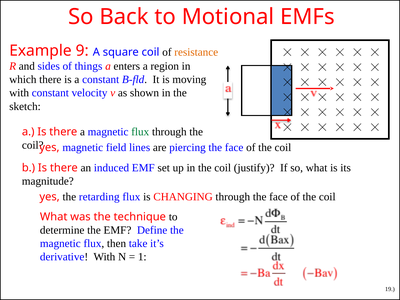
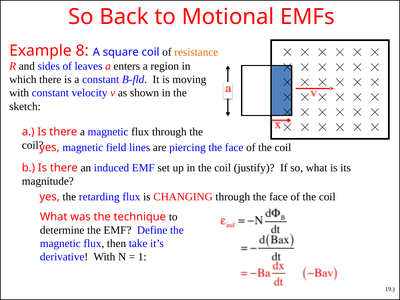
9: 9 -> 8 (82, 51)
things: things -> leaves (89, 66)
flux colour: green -> black (140, 132)
